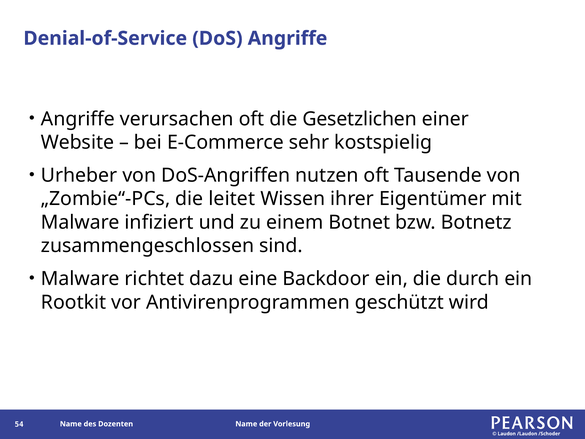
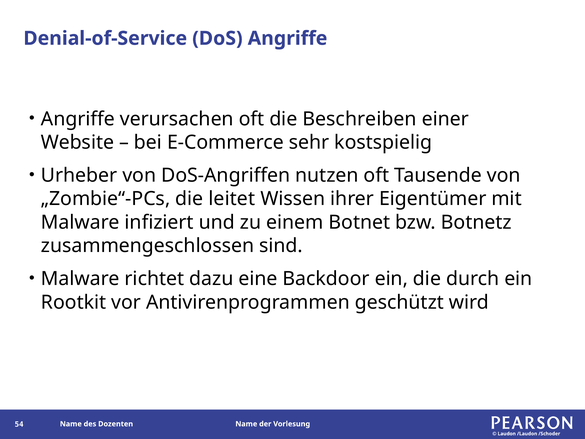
Gesetzlichen: Gesetzlichen -> Beschreiben (360, 119)
